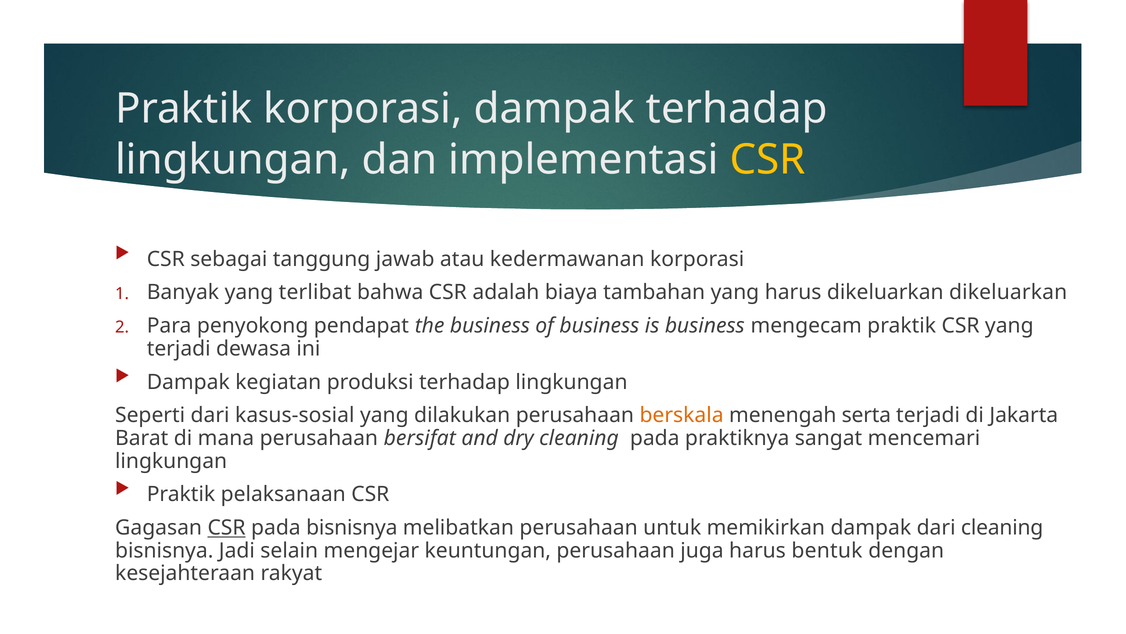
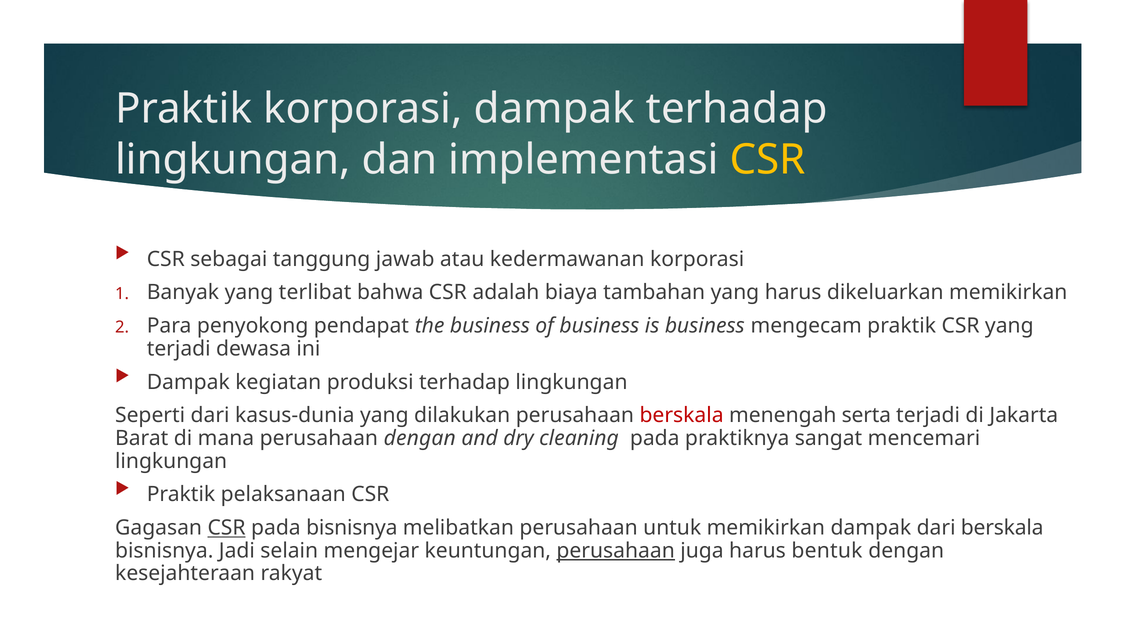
dikeluarkan dikeluarkan: dikeluarkan -> memikirkan (1008, 292)
kasus-sosial: kasus-sosial -> kasus-dunia (295, 415)
berskala colour: orange -> red (682, 415)
perusahaan bersifat: bersifat -> dengan (420, 438)
dari cleaning: cleaning -> berskala (1002, 527)
perusahaan underline: none -> present (616, 550)
